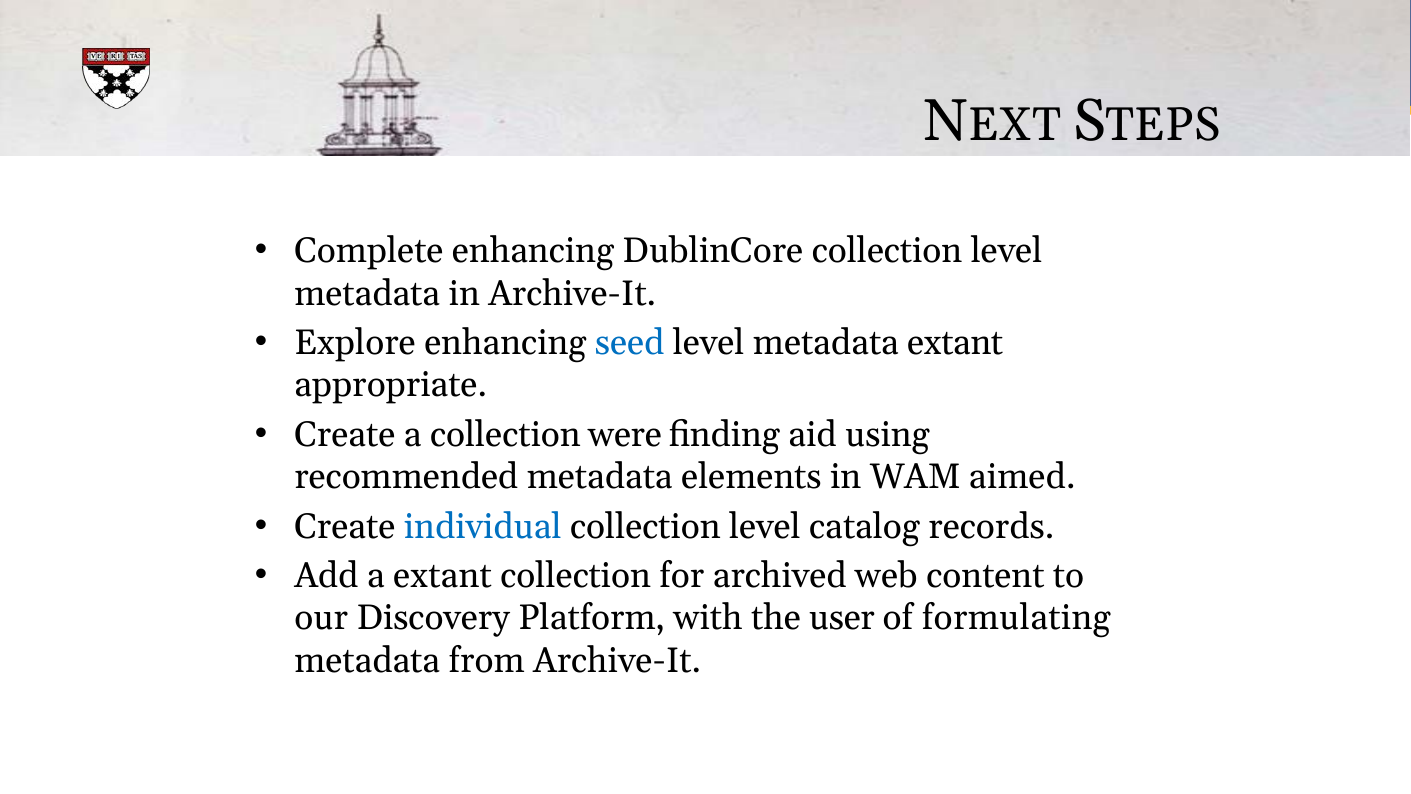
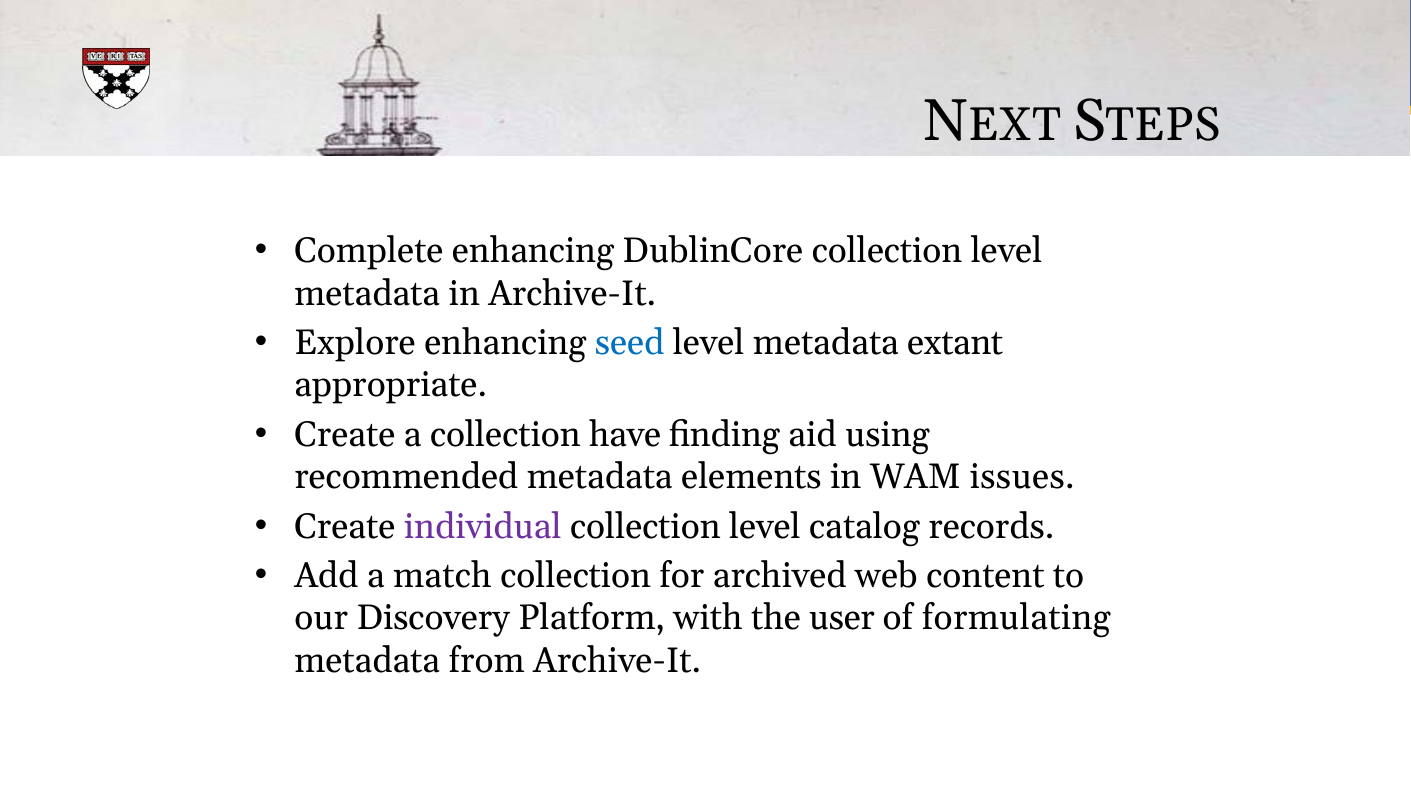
were: were -> have (625, 435)
aimed: aimed -> issues (1022, 477)
individual colour: blue -> purple (483, 526)
a extant: extant -> match (442, 576)
